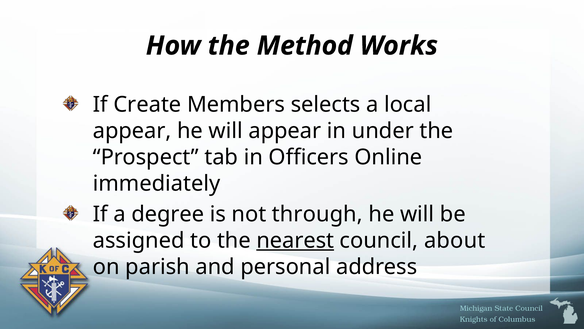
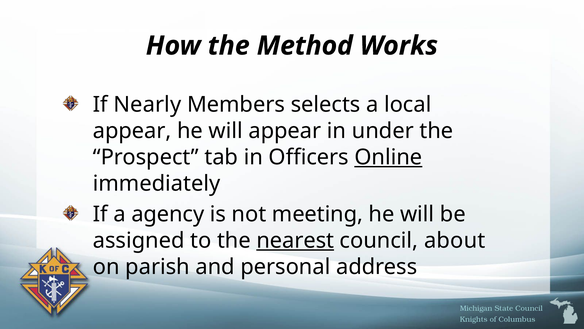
Create: Create -> Nearly (147, 104)
Online underline: none -> present (388, 157)
degree: degree -> agency (168, 214)
through: through -> meeting (317, 214)
